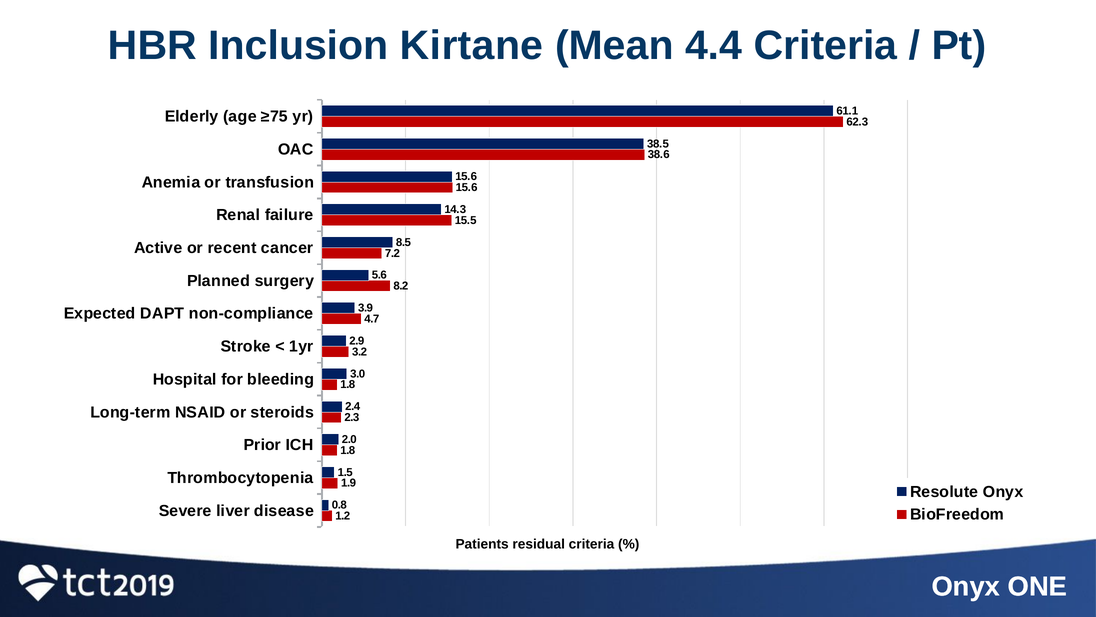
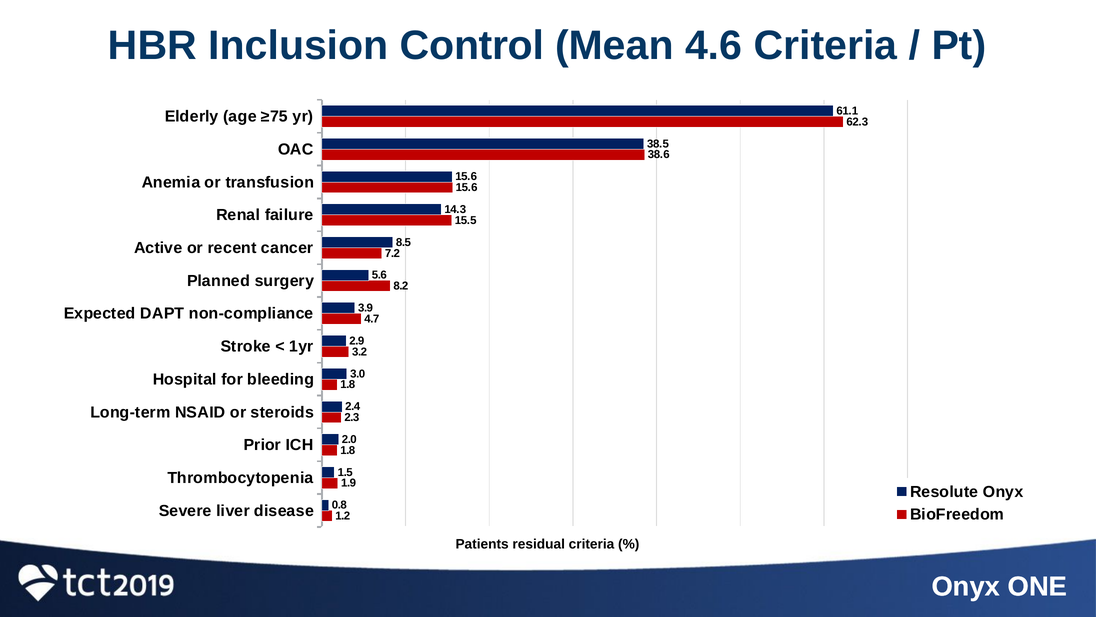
Kirtane: Kirtane -> Control (472, 46)
4.4: 4.4 -> 4.6 (714, 46)
